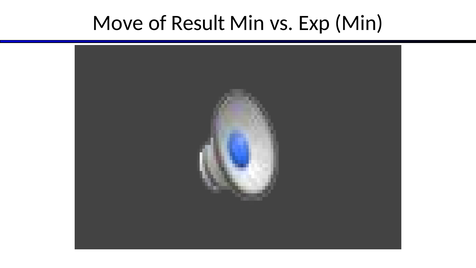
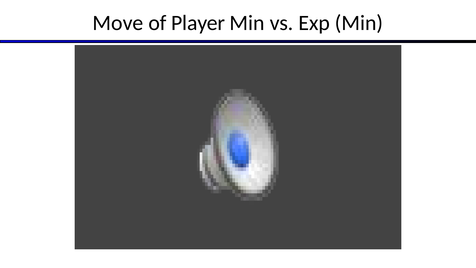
Result: Result -> Player (198, 23)
